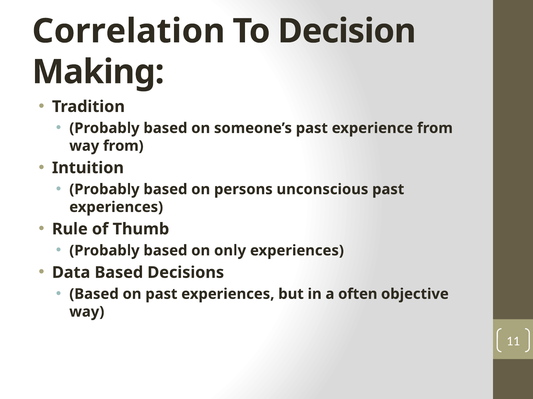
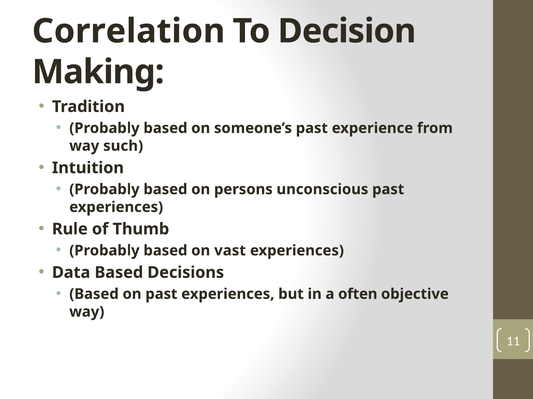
way from: from -> such (123, 146)
only: only -> vast (230, 251)
